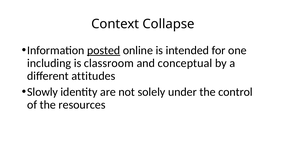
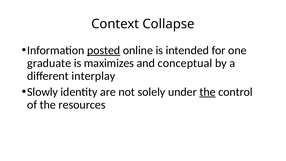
including: including -> graduate (49, 63)
classroom: classroom -> maximizes (109, 63)
attitudes: attitudes -> interplay (93, 76)
the underline: none -> present (208, 92)
